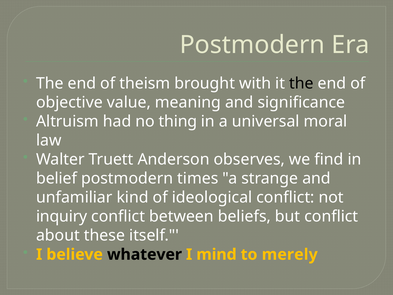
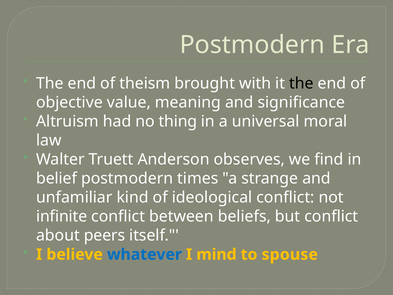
inquiry: inquiry -> infinite (62, 216)
these: these -> peers (105, 235)
whatever colour: black -> blue (144, 254)
merely: merely -> spouse (290, 254)
